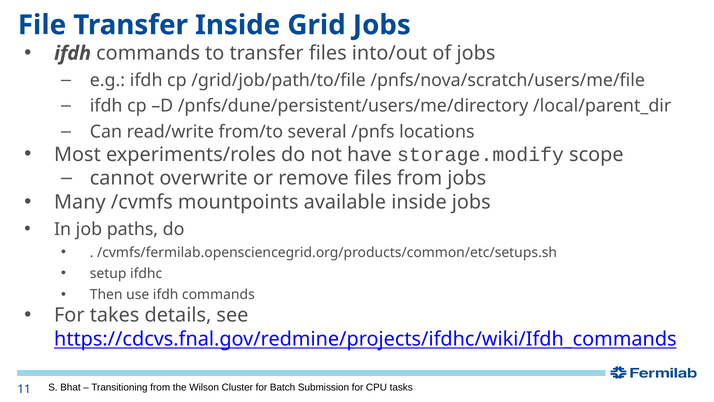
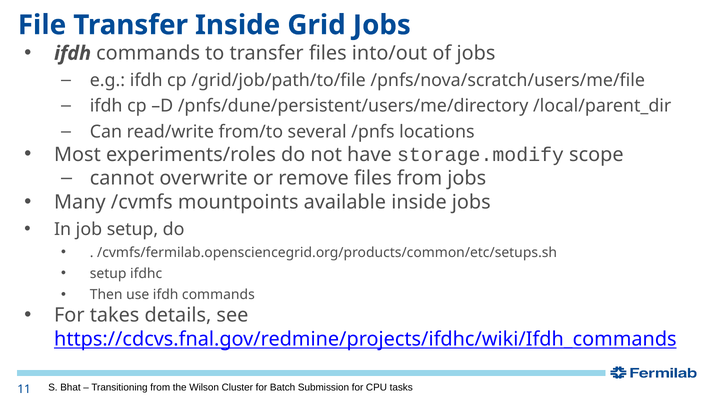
job paths: paths -> setup (132, 229)
